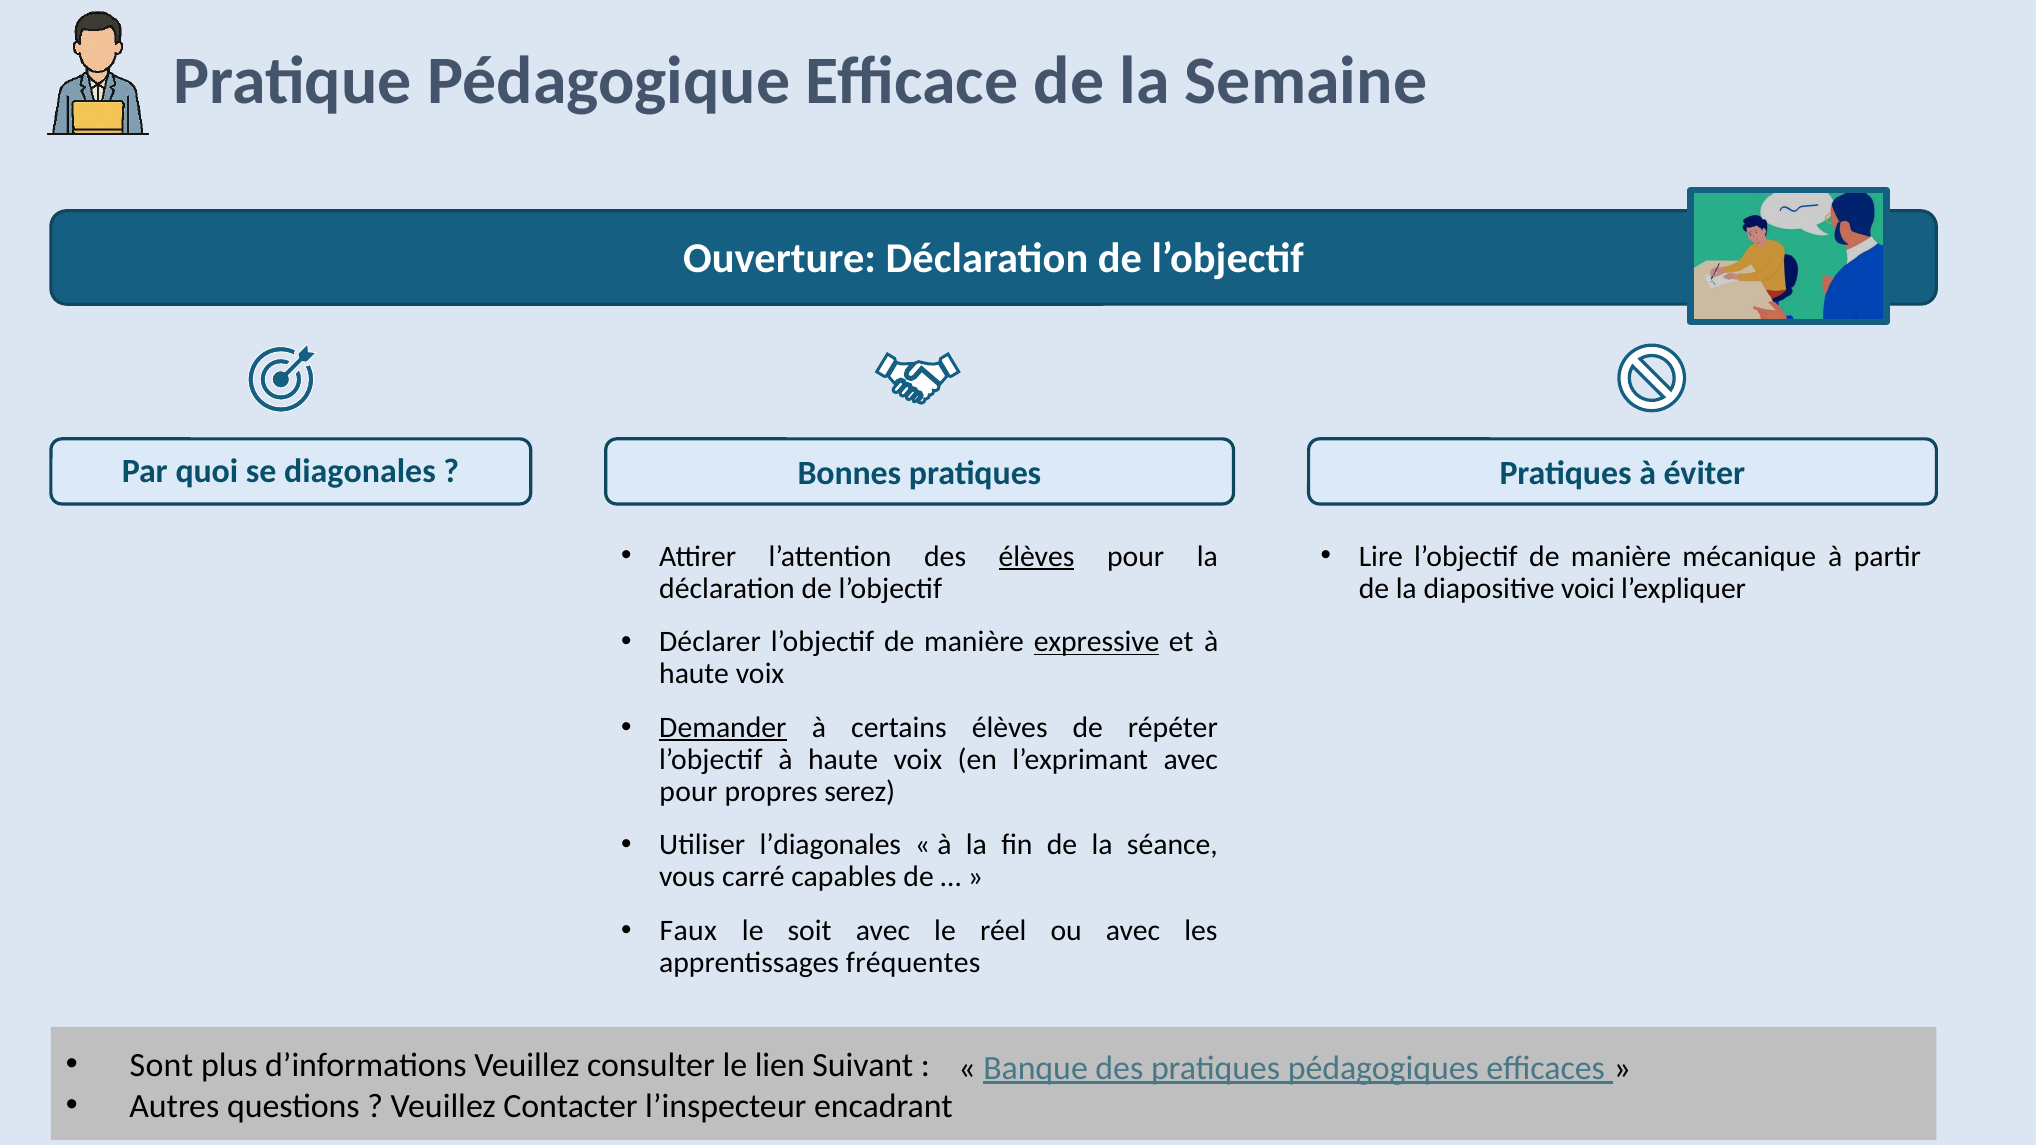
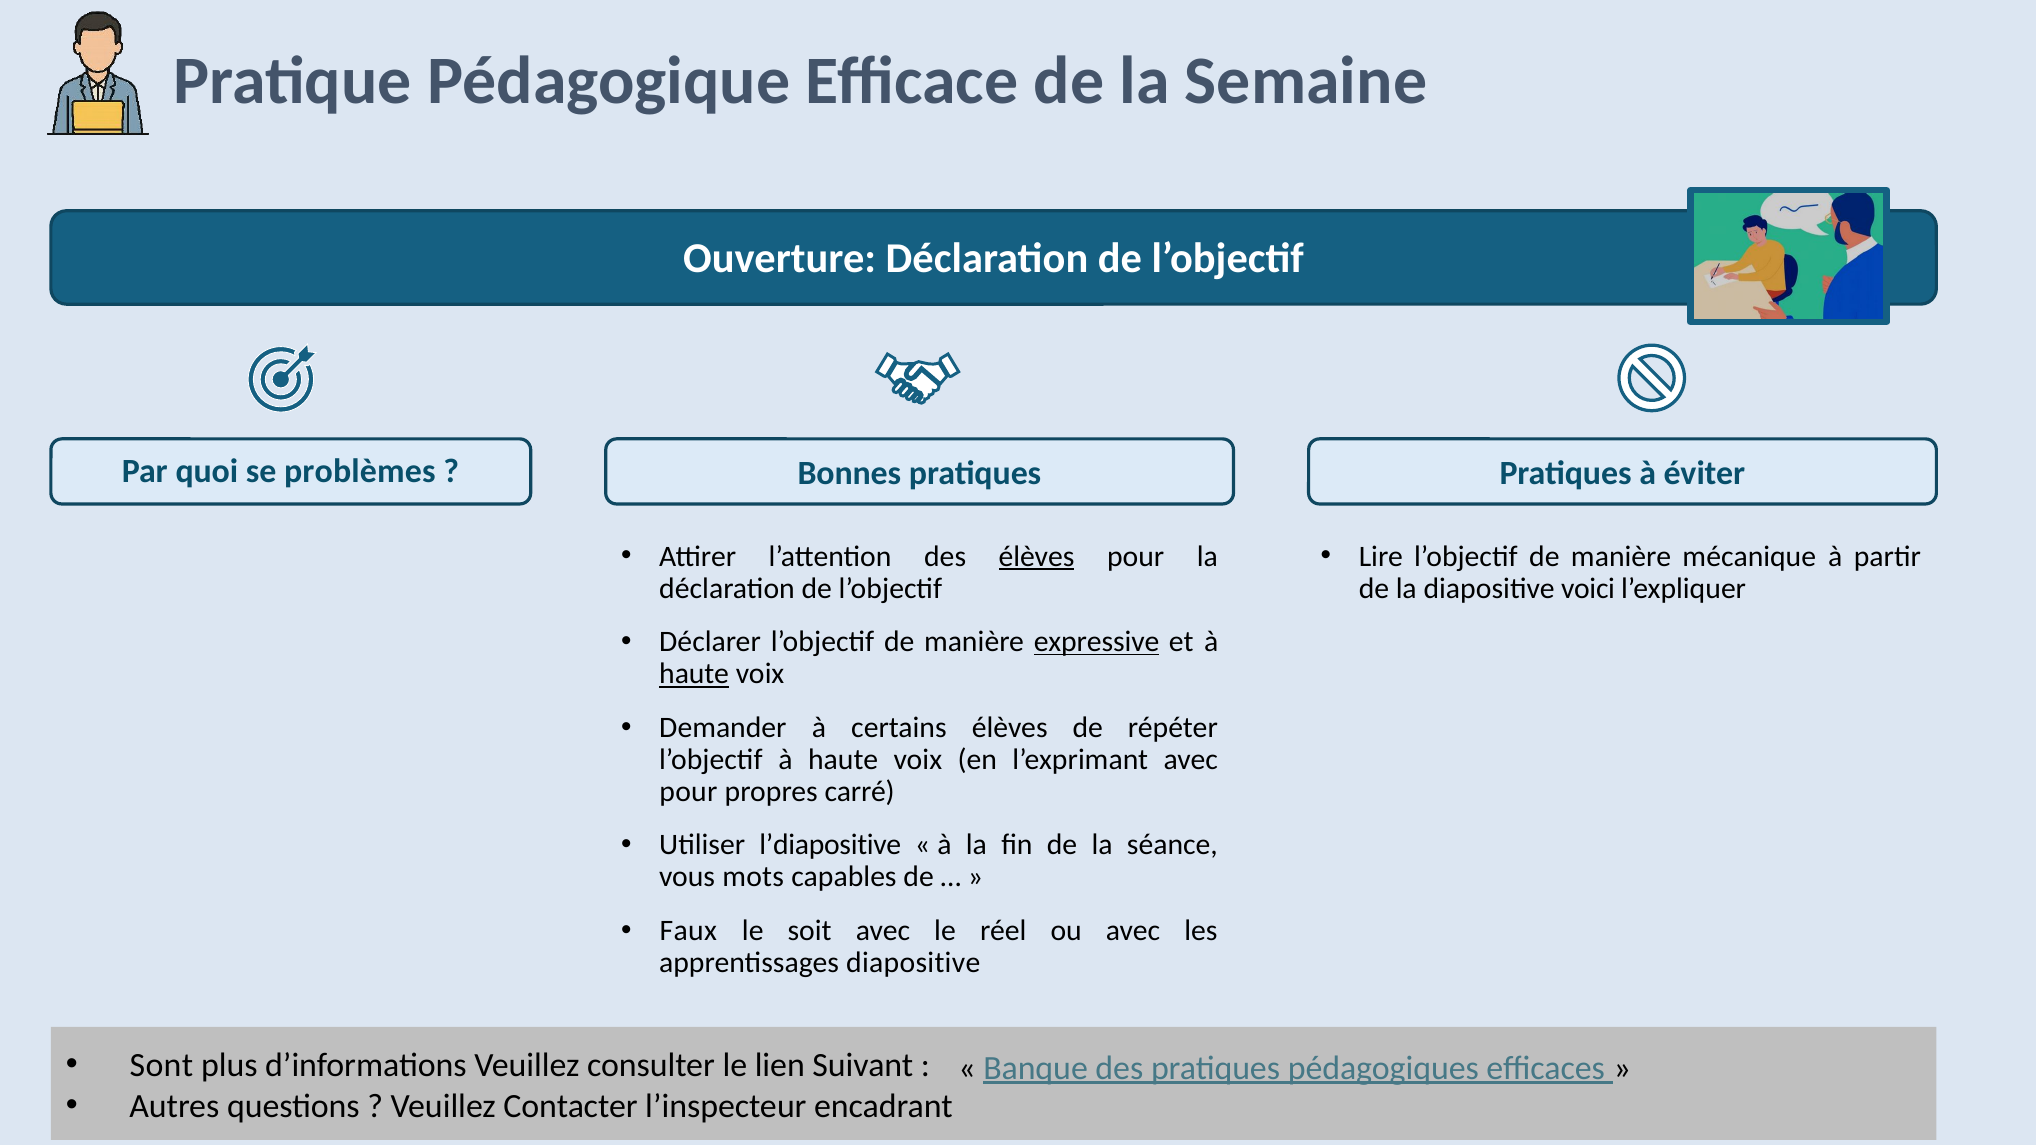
diagonales: diagonales -> problèmes (360, 471)
haute underline: none -> present (694, 674)
Demander underline: present -> none (723, 727)
serez: serez -> carré (860, 792)
l’diagonales: l’diagonales -> l’diapositive (830, 845)
carré: carré -> mots (753, 877)
apprentissages fréquentes: fréquentes -> diapositive (913, 963)
